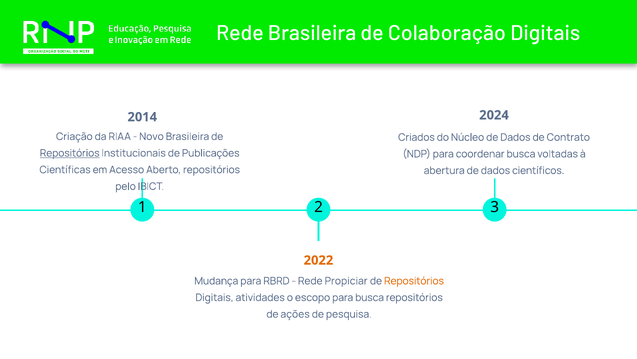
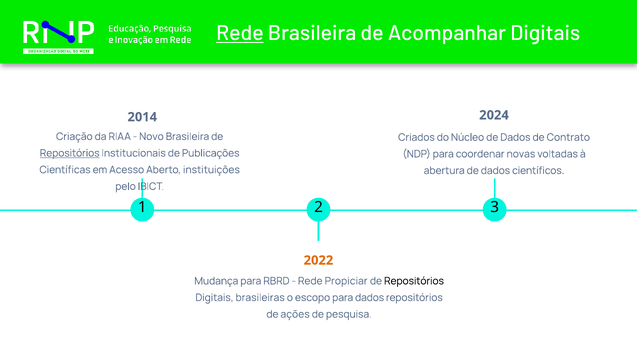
Rede underline: none -> present (240, 33)
Colaboração: Colaboração -> Acompanhar (447, 33)
coordenar busca: busca -> novas (521, 154)
Aberto repositórios: repositórios -> instituições (211, 169)
Repositórios colour: orange -> black (414, 280)
atividades: atividades -> brasileiras (260, 297)
para busca: busca -> dados (370, 297)
